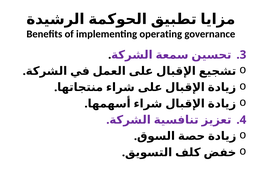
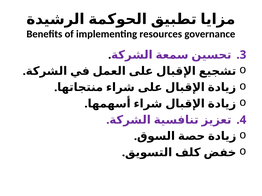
operating: operating -> resources (161, 34)
